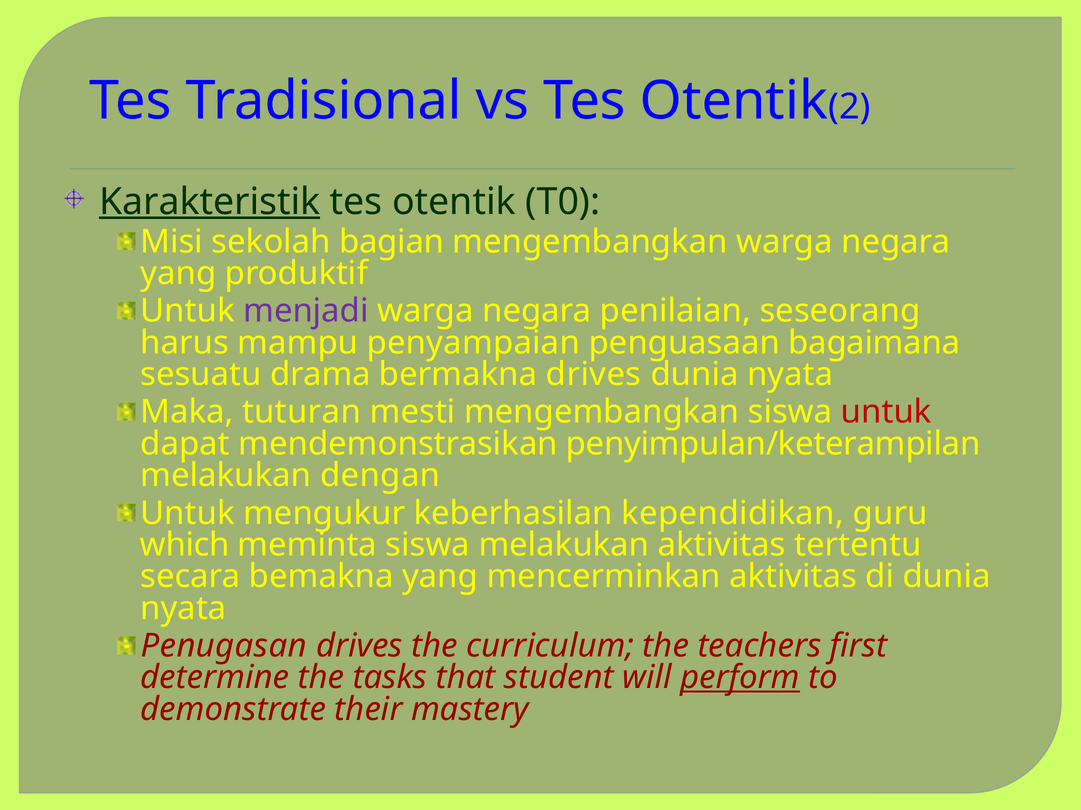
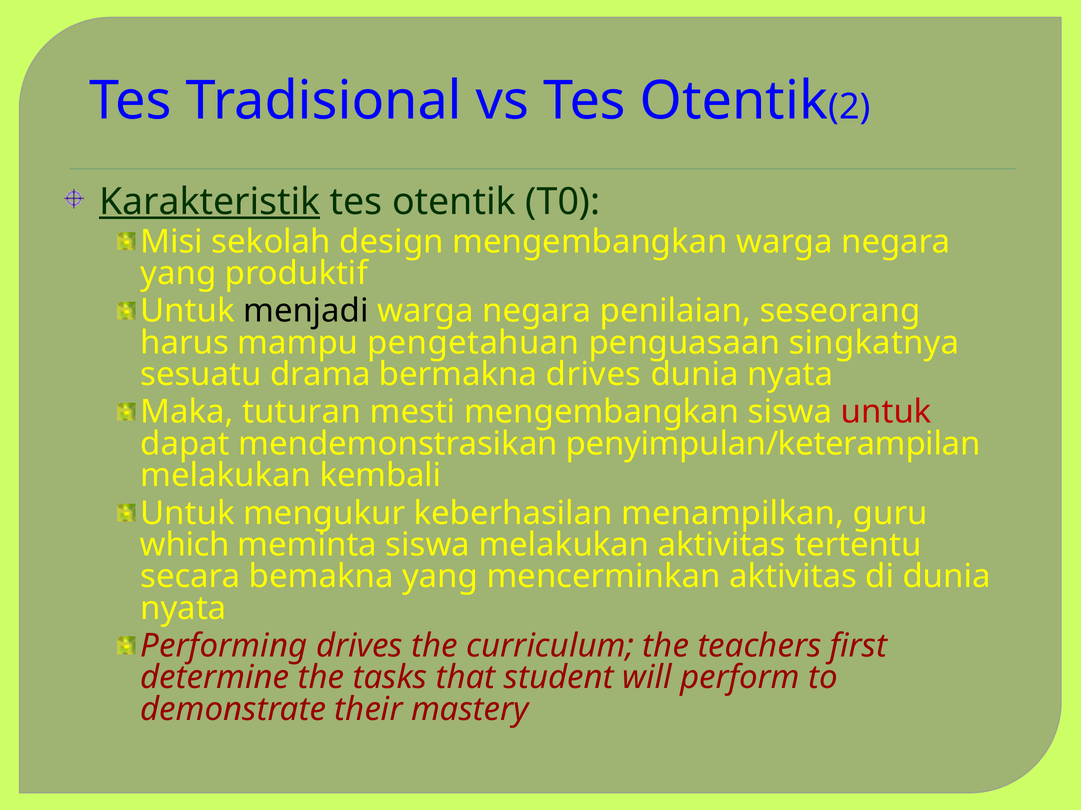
bagian: bagian -> design (392, 242)
menjadi colour: purple -> black (306, 311)
penyampaian: penyampaian -> pengetahuan (473, 343)
bagaimana: bagaimana -> singkatnya (874, 343)
dengan: dengan -> kembali (380, 476)
kependidikan: kependidikan -> menampilkan (733, 514)
Penugasan: Penugasan -> Performing (224, 646)
perform underline: present -> none (740, 678)
